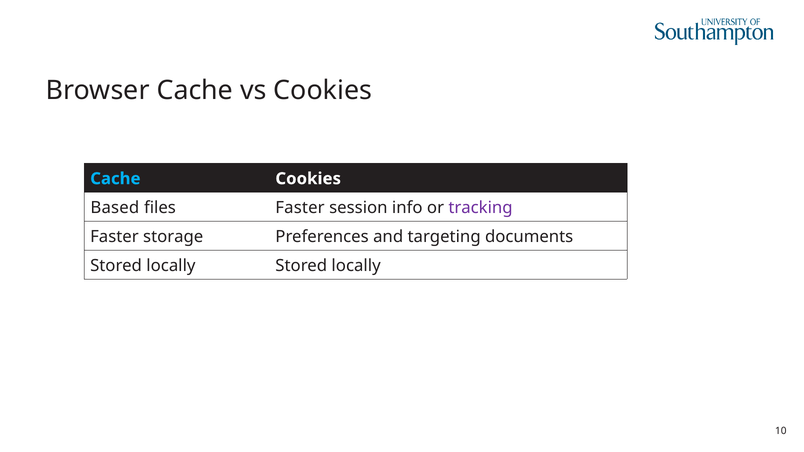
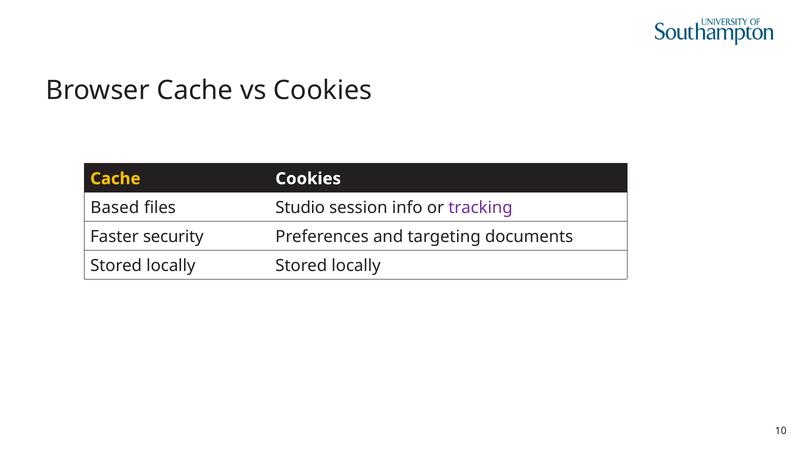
Cache colour: light blue -> yellow (115, 179)
files Faster: Faster -> Studio (300, 208)
storage: storage -> security (173, 237)
